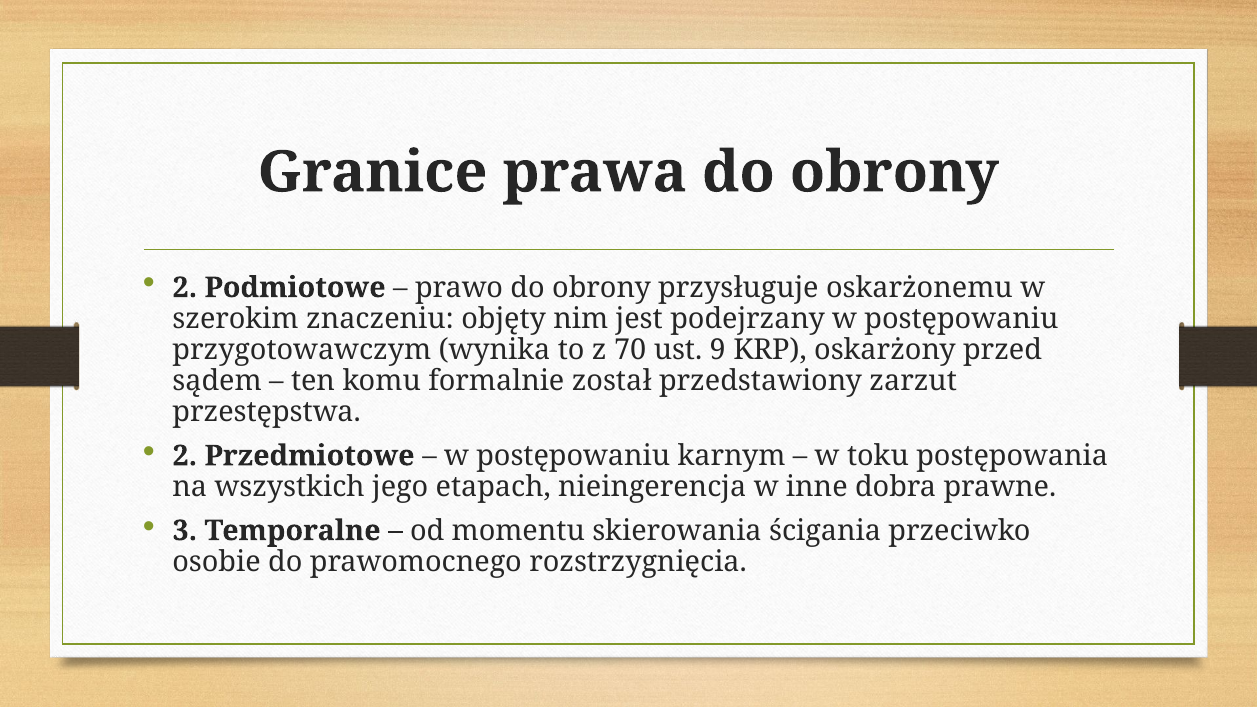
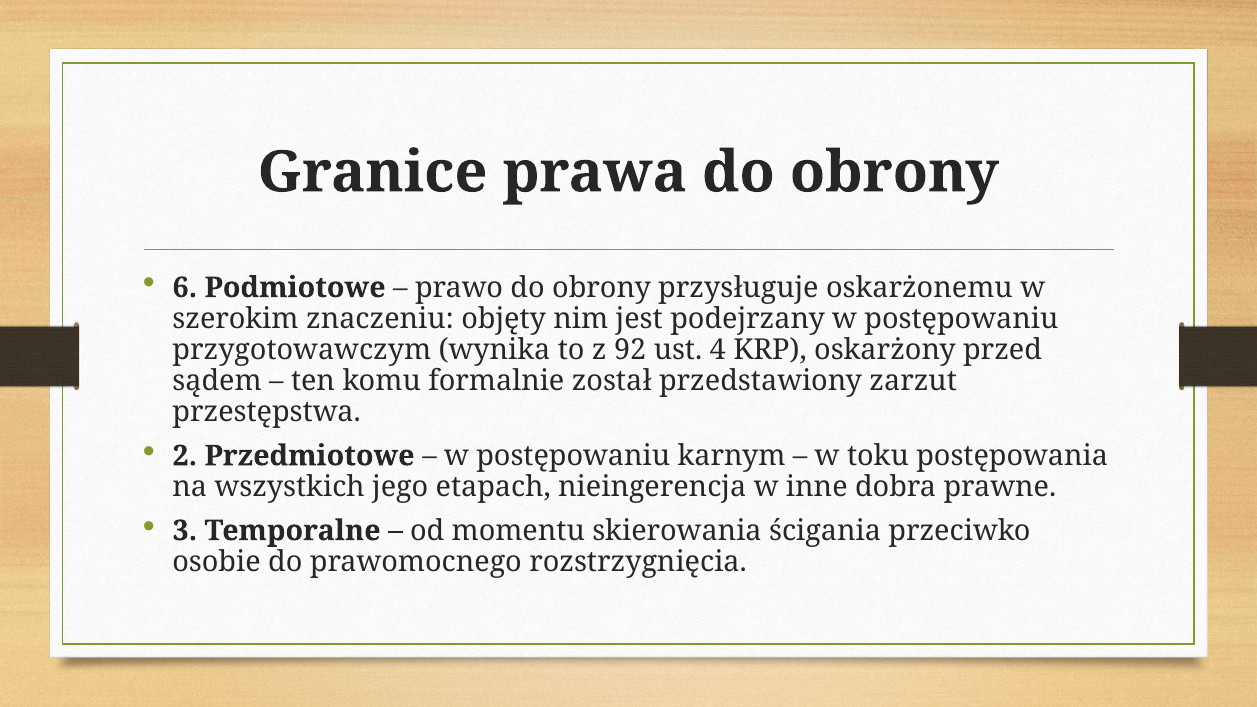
2: 2 -> 6 (185, 288)
70: 70 -> 92 (630, 350)
9: 9 -> 4 (718, 350)
